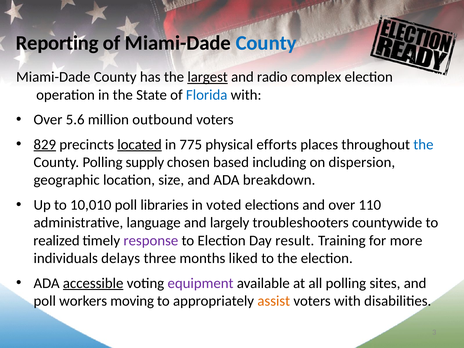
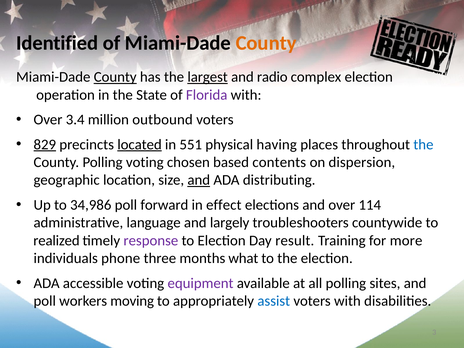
Reporting: Reporting -> Identified (57, 43)
County colour: blue -> orange (266, 43)
County underline: none -> present (115, 77)
Florida colour: blue -> purple (207, 95)
5.6: 5.6 -> 3.4 (75, 120)
775: 775 -> 551 (191, 145)
efforts: efforts -> having (277, 145)
Polling supply: supply -> voting (145, 162)
including: including -> contents (279, 162)
and underline: none -> present (199, 180)
breakdown: breakdown -> distributing (279, 180)
10,010: 10,010 -> 34,986 (91, 205)
libraries: libraries -> forward (164, 205)
voted: voted -> effect (224, 205)
110: 110 -> 114 (370, 205)
delays: delays -> phone (121, 258)
liked: liked -> what (243, 258)
accessible underline: present -> none (93, 283)
assist colour: orange -> blue (274, 301)
